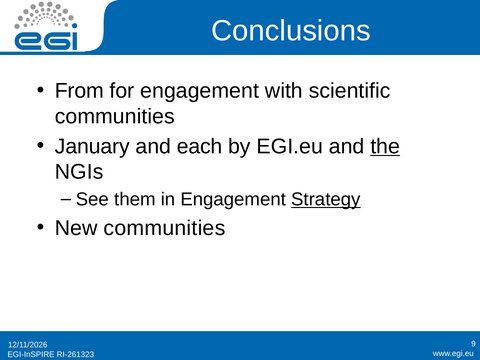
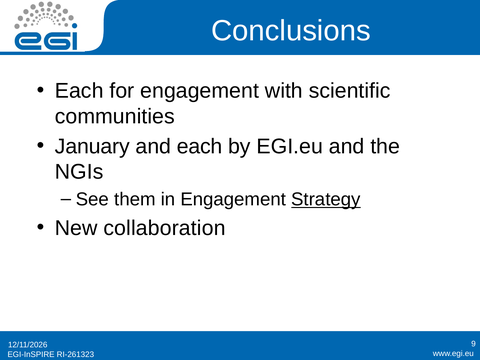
From: From -> Each (79, 91)
the underline: present -> none (385, 146)
New communities: communities -> collaboration (165, 228)
